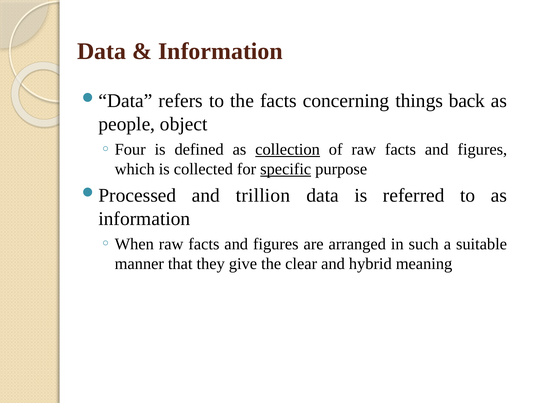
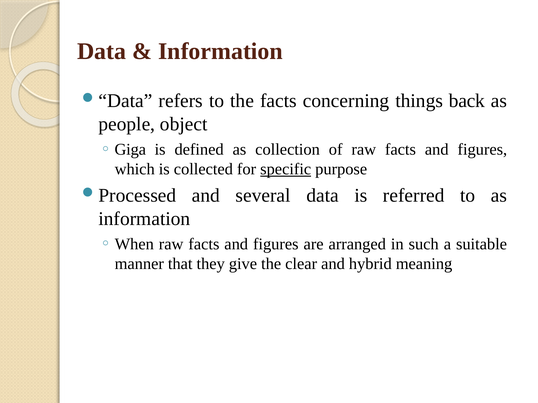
Four: Four -> Giga (130, 150)
collection underline: present -> none (288, 150)
trillion: trillion -> several (263, 196)
